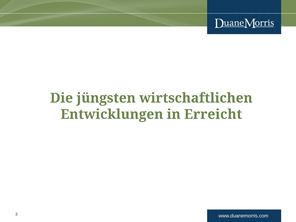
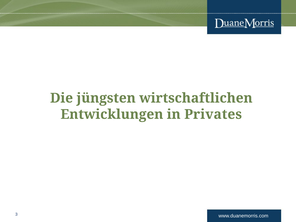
Erreicht: Erreicht -> Privates (213, 114)
